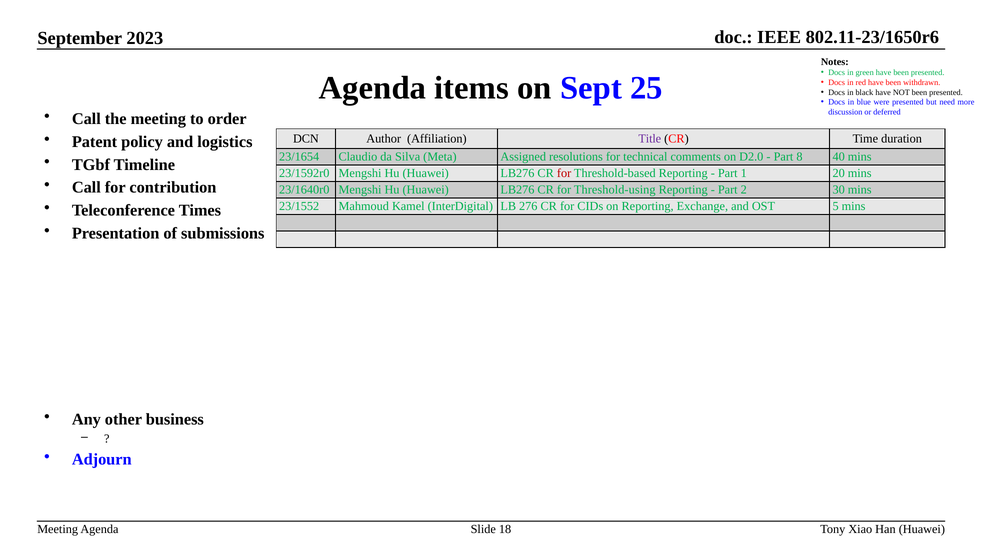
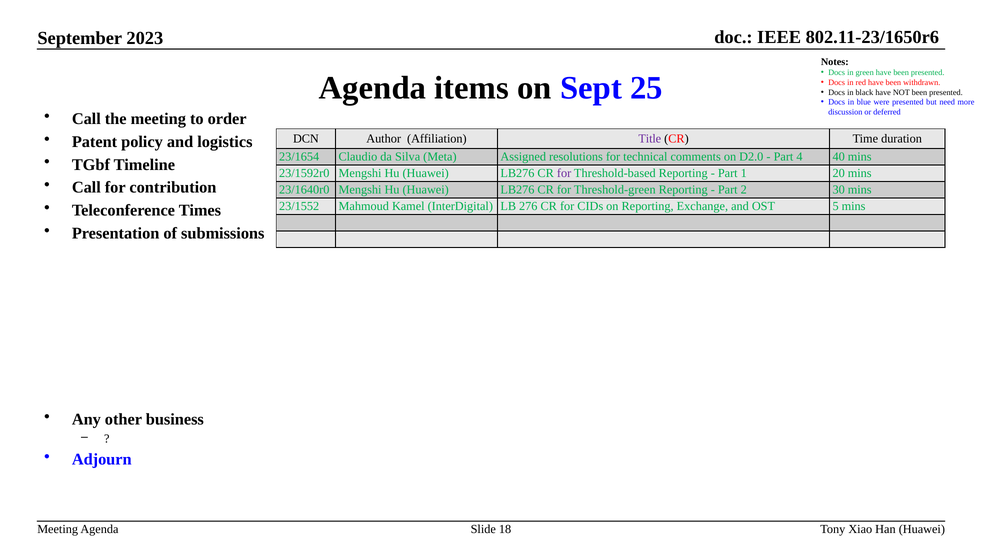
8: 8 -> 4 (799, 157)
for colour: red -> purple (564, 173)
Threshold-using: Threshold-using -> Threshold-green (615, 190)
